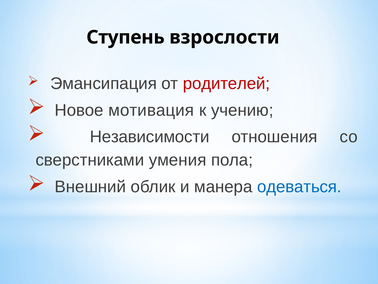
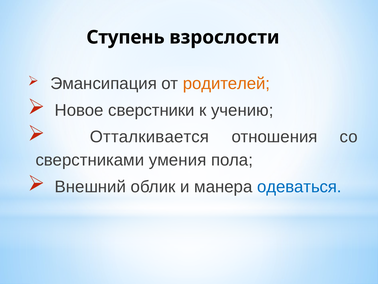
родителей colour: red -> orange (226, 84)
мотивация: мотивация -> сверстники (151, 110)
Независимости: Независимости -> Отталкивается (149, 137)
